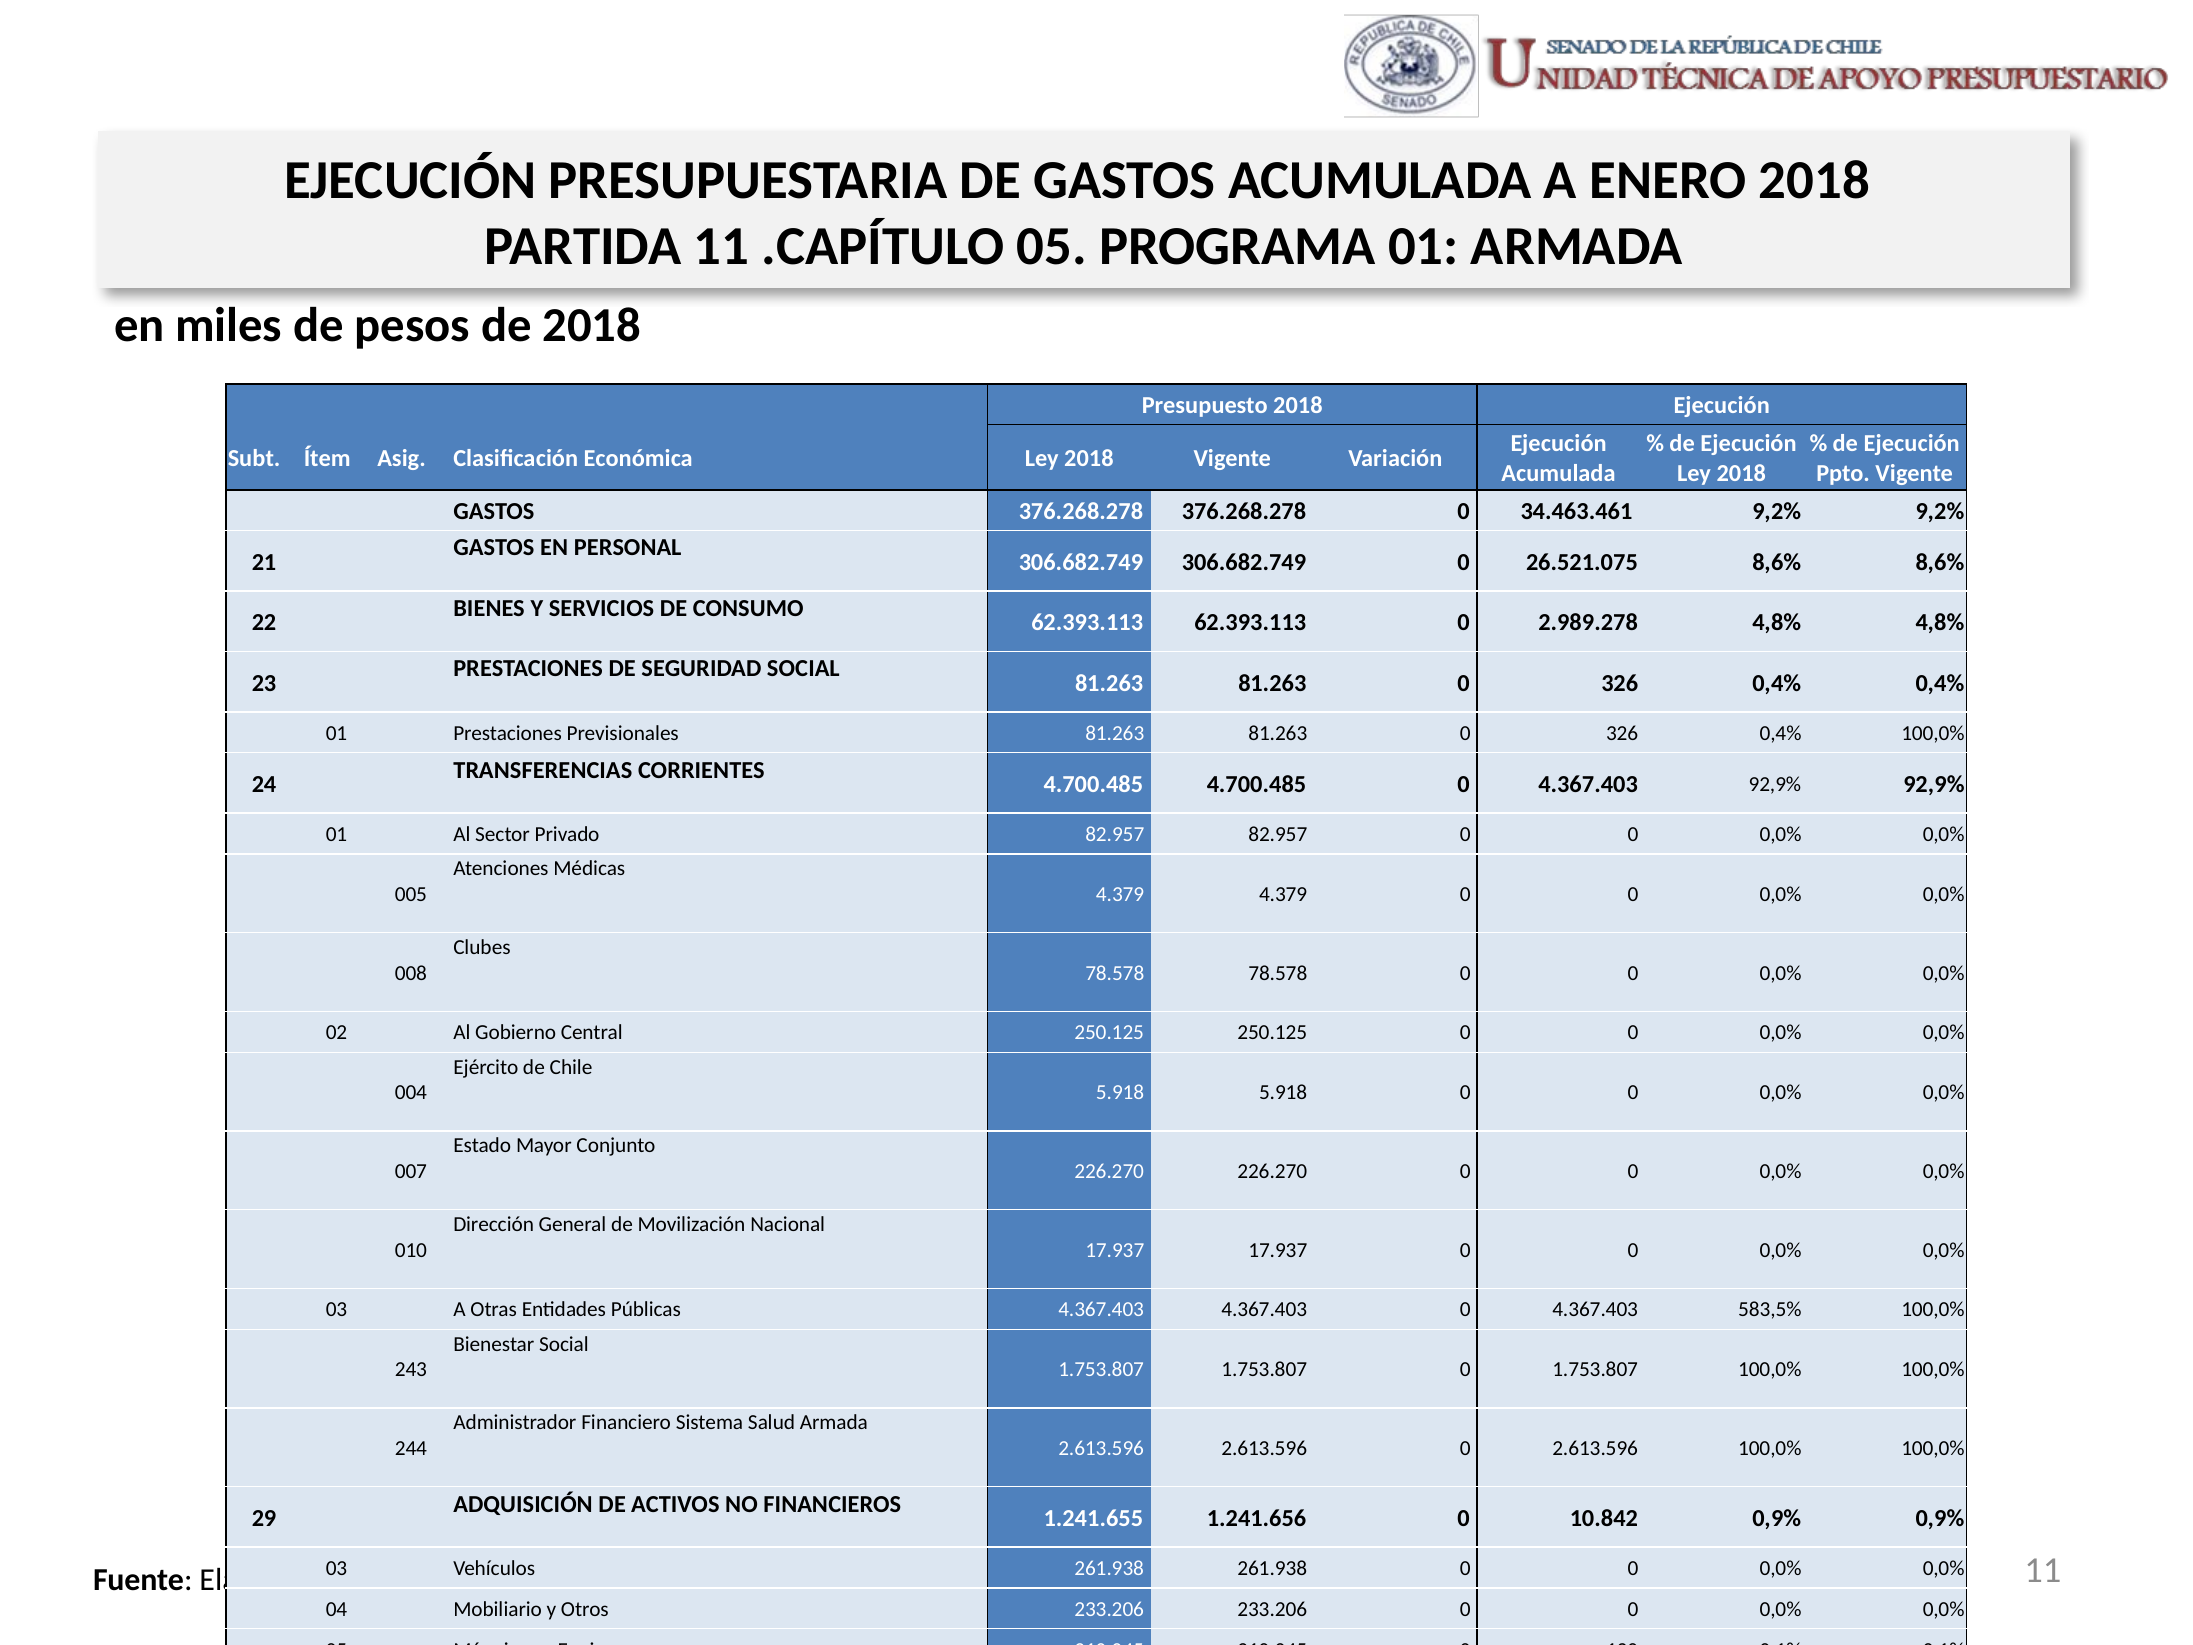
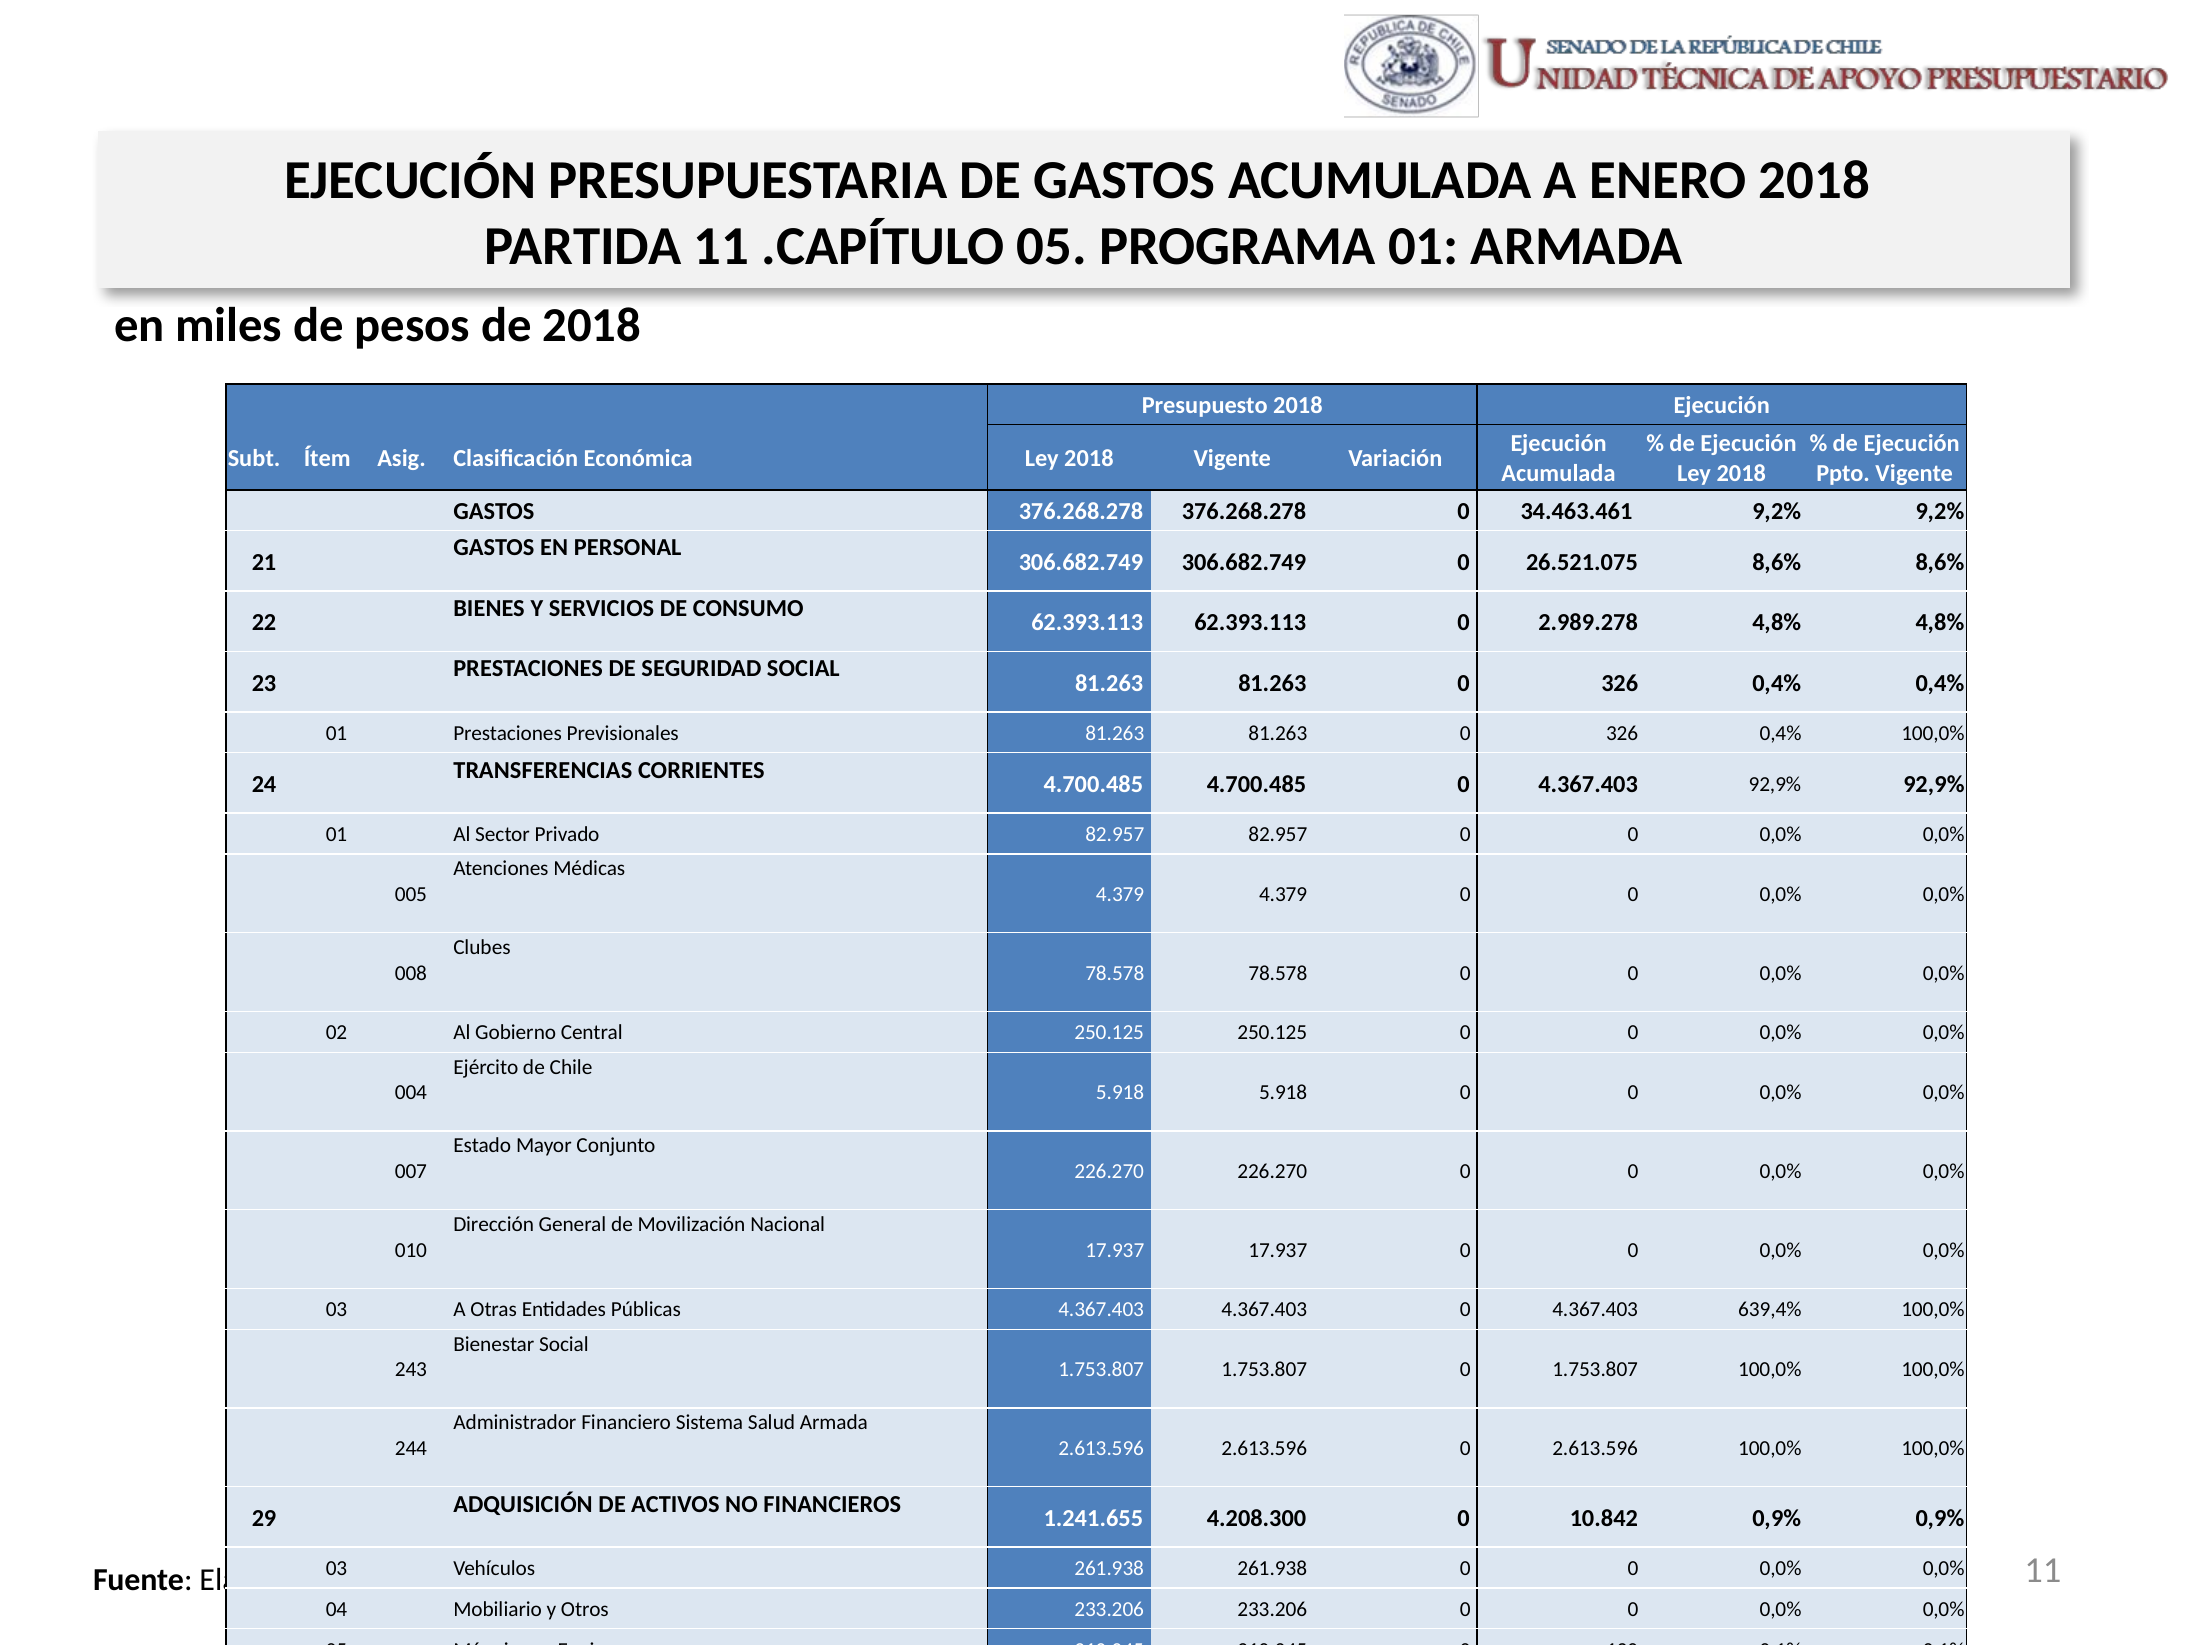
583,5%: 583,5% -> 639,4% (1770, 1310)
1.241.656: 1.241.656 -> 4.208.300 (1257, 1518)
